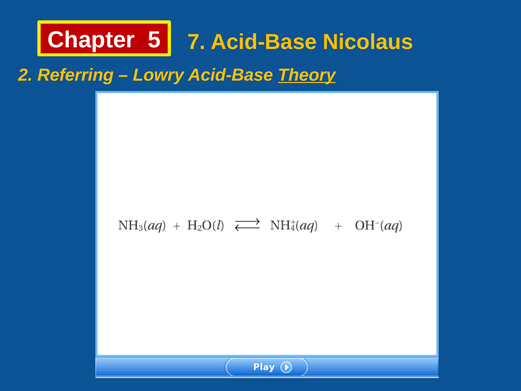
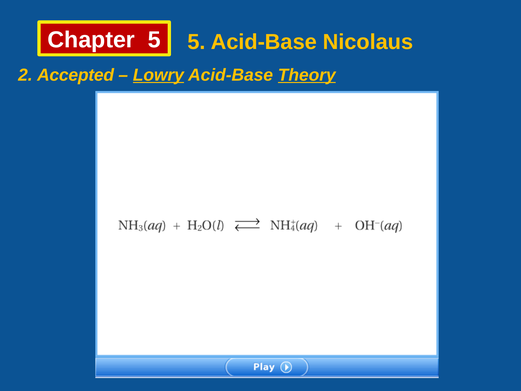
5 7: 7 -> 5 (196, 42)
Referring: Referring -> Accepted (76, 75)
Lowry underline: none -> present (158, 75)
